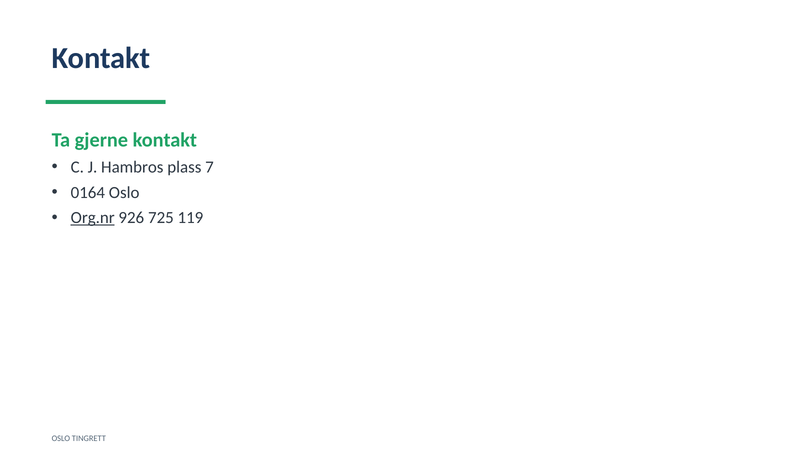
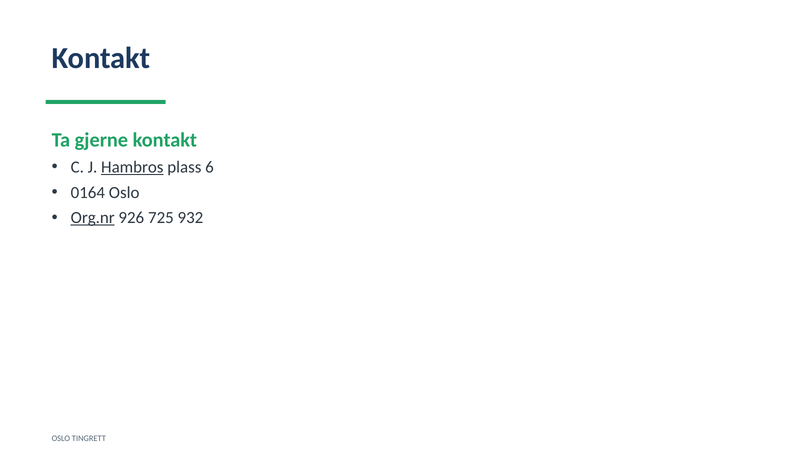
Hambros underline: none -> present (132, 167)
7: 7 -> 6 (210, 167)
119: 119 -> 932 (190, 218)
